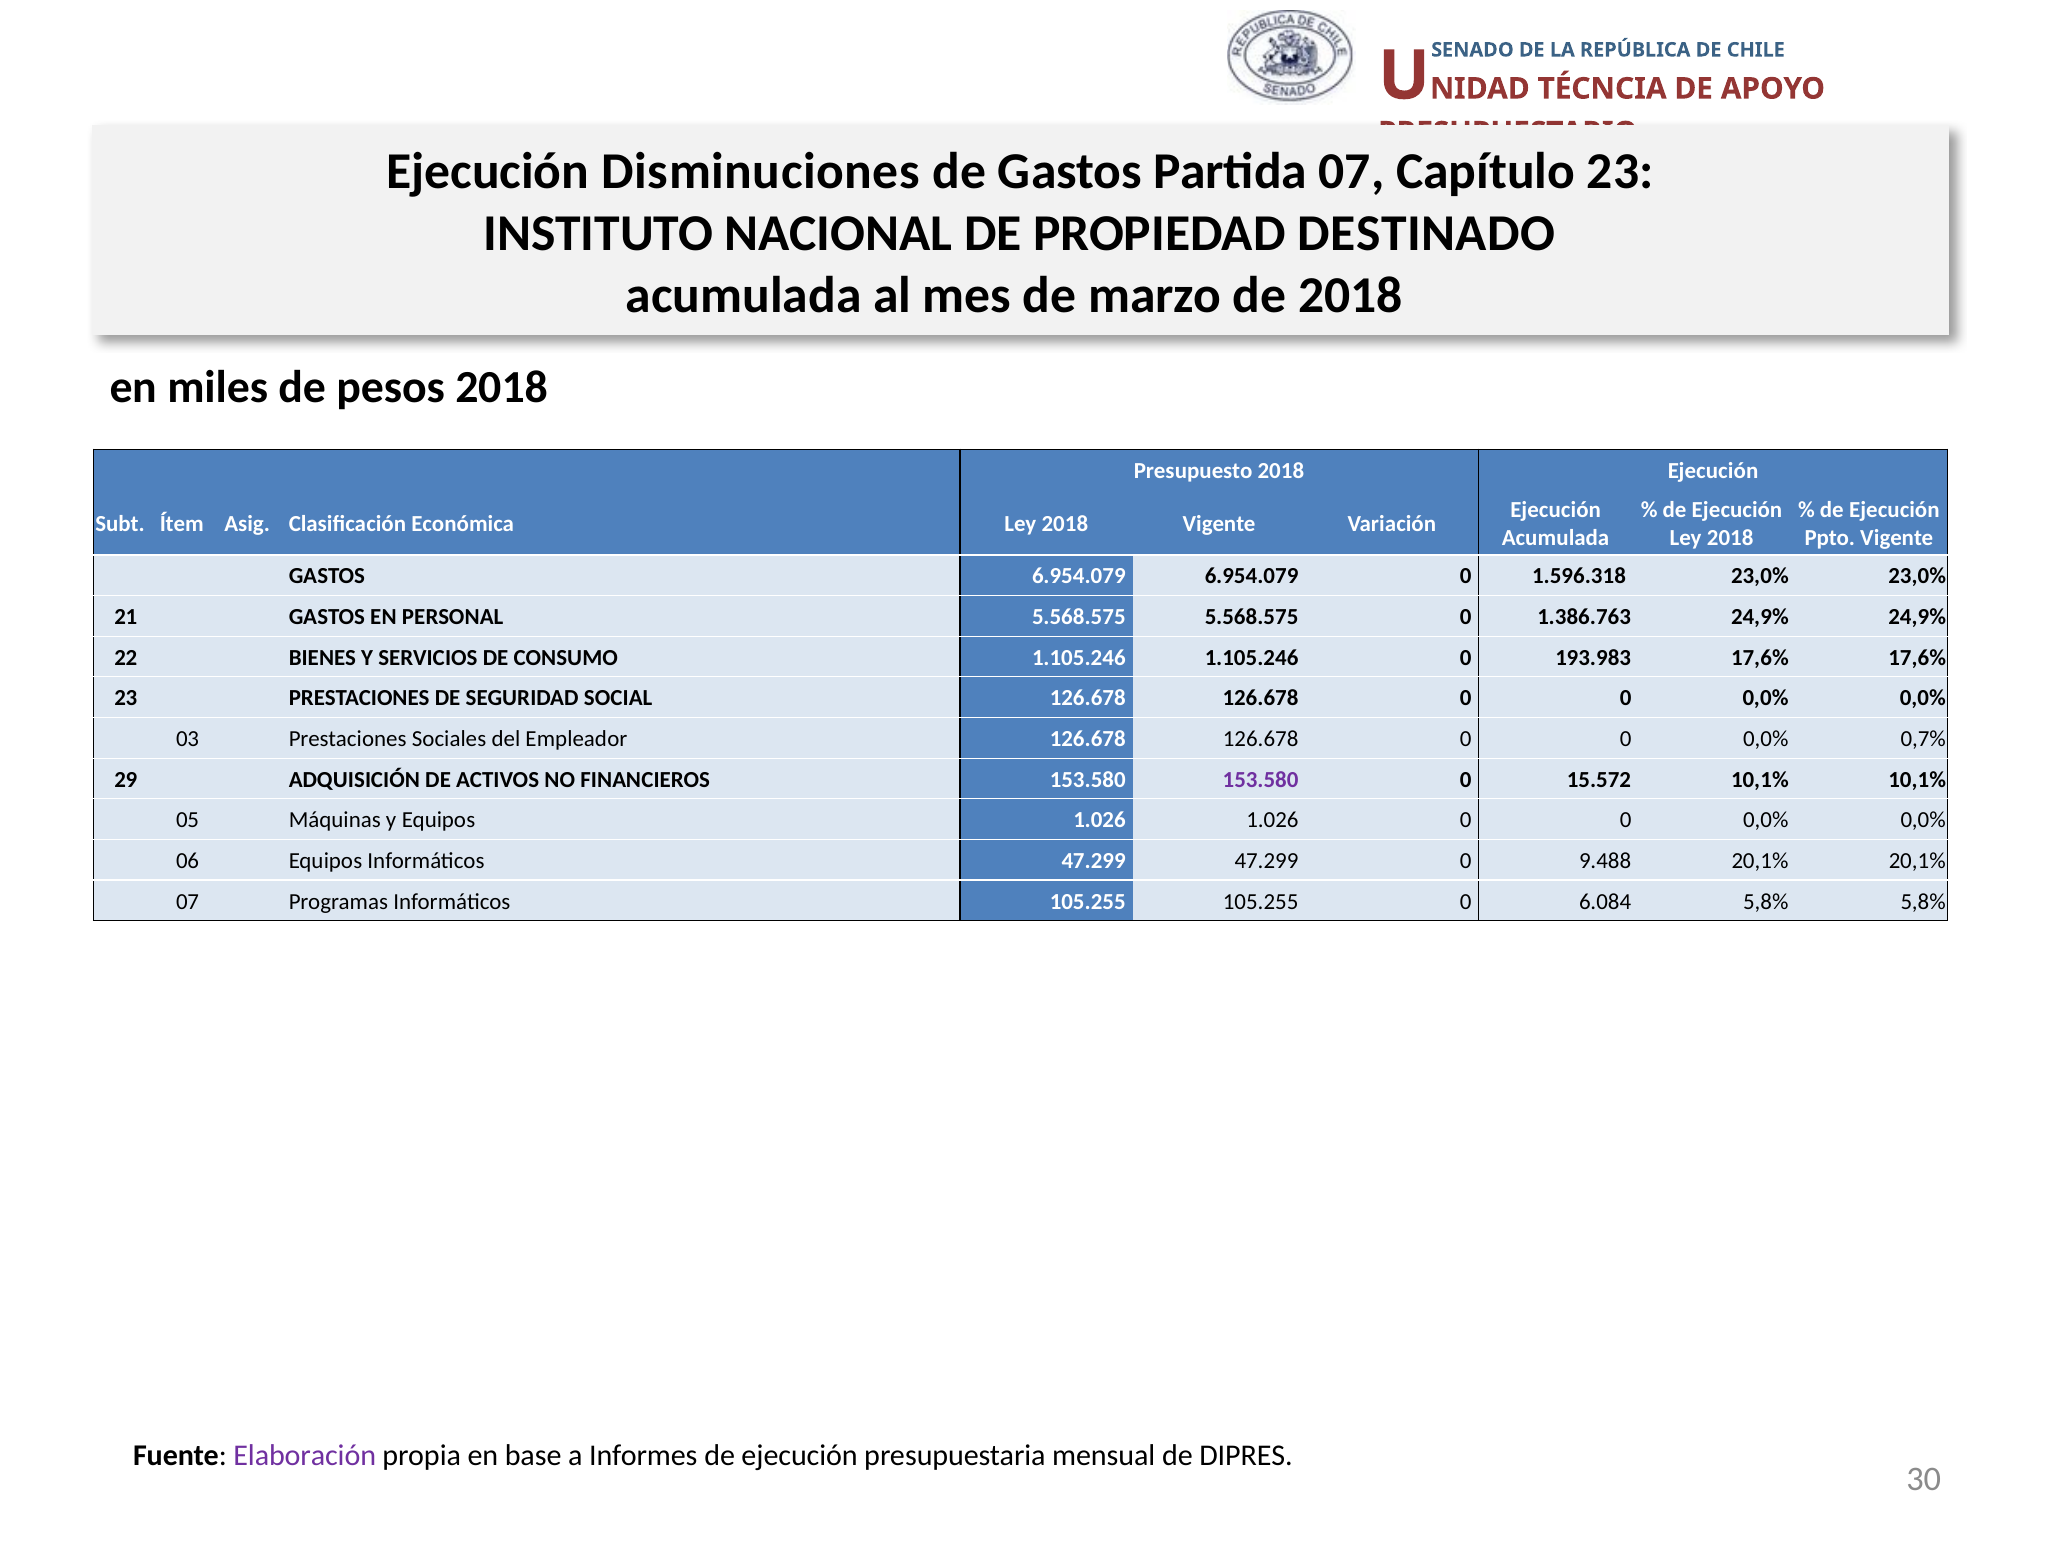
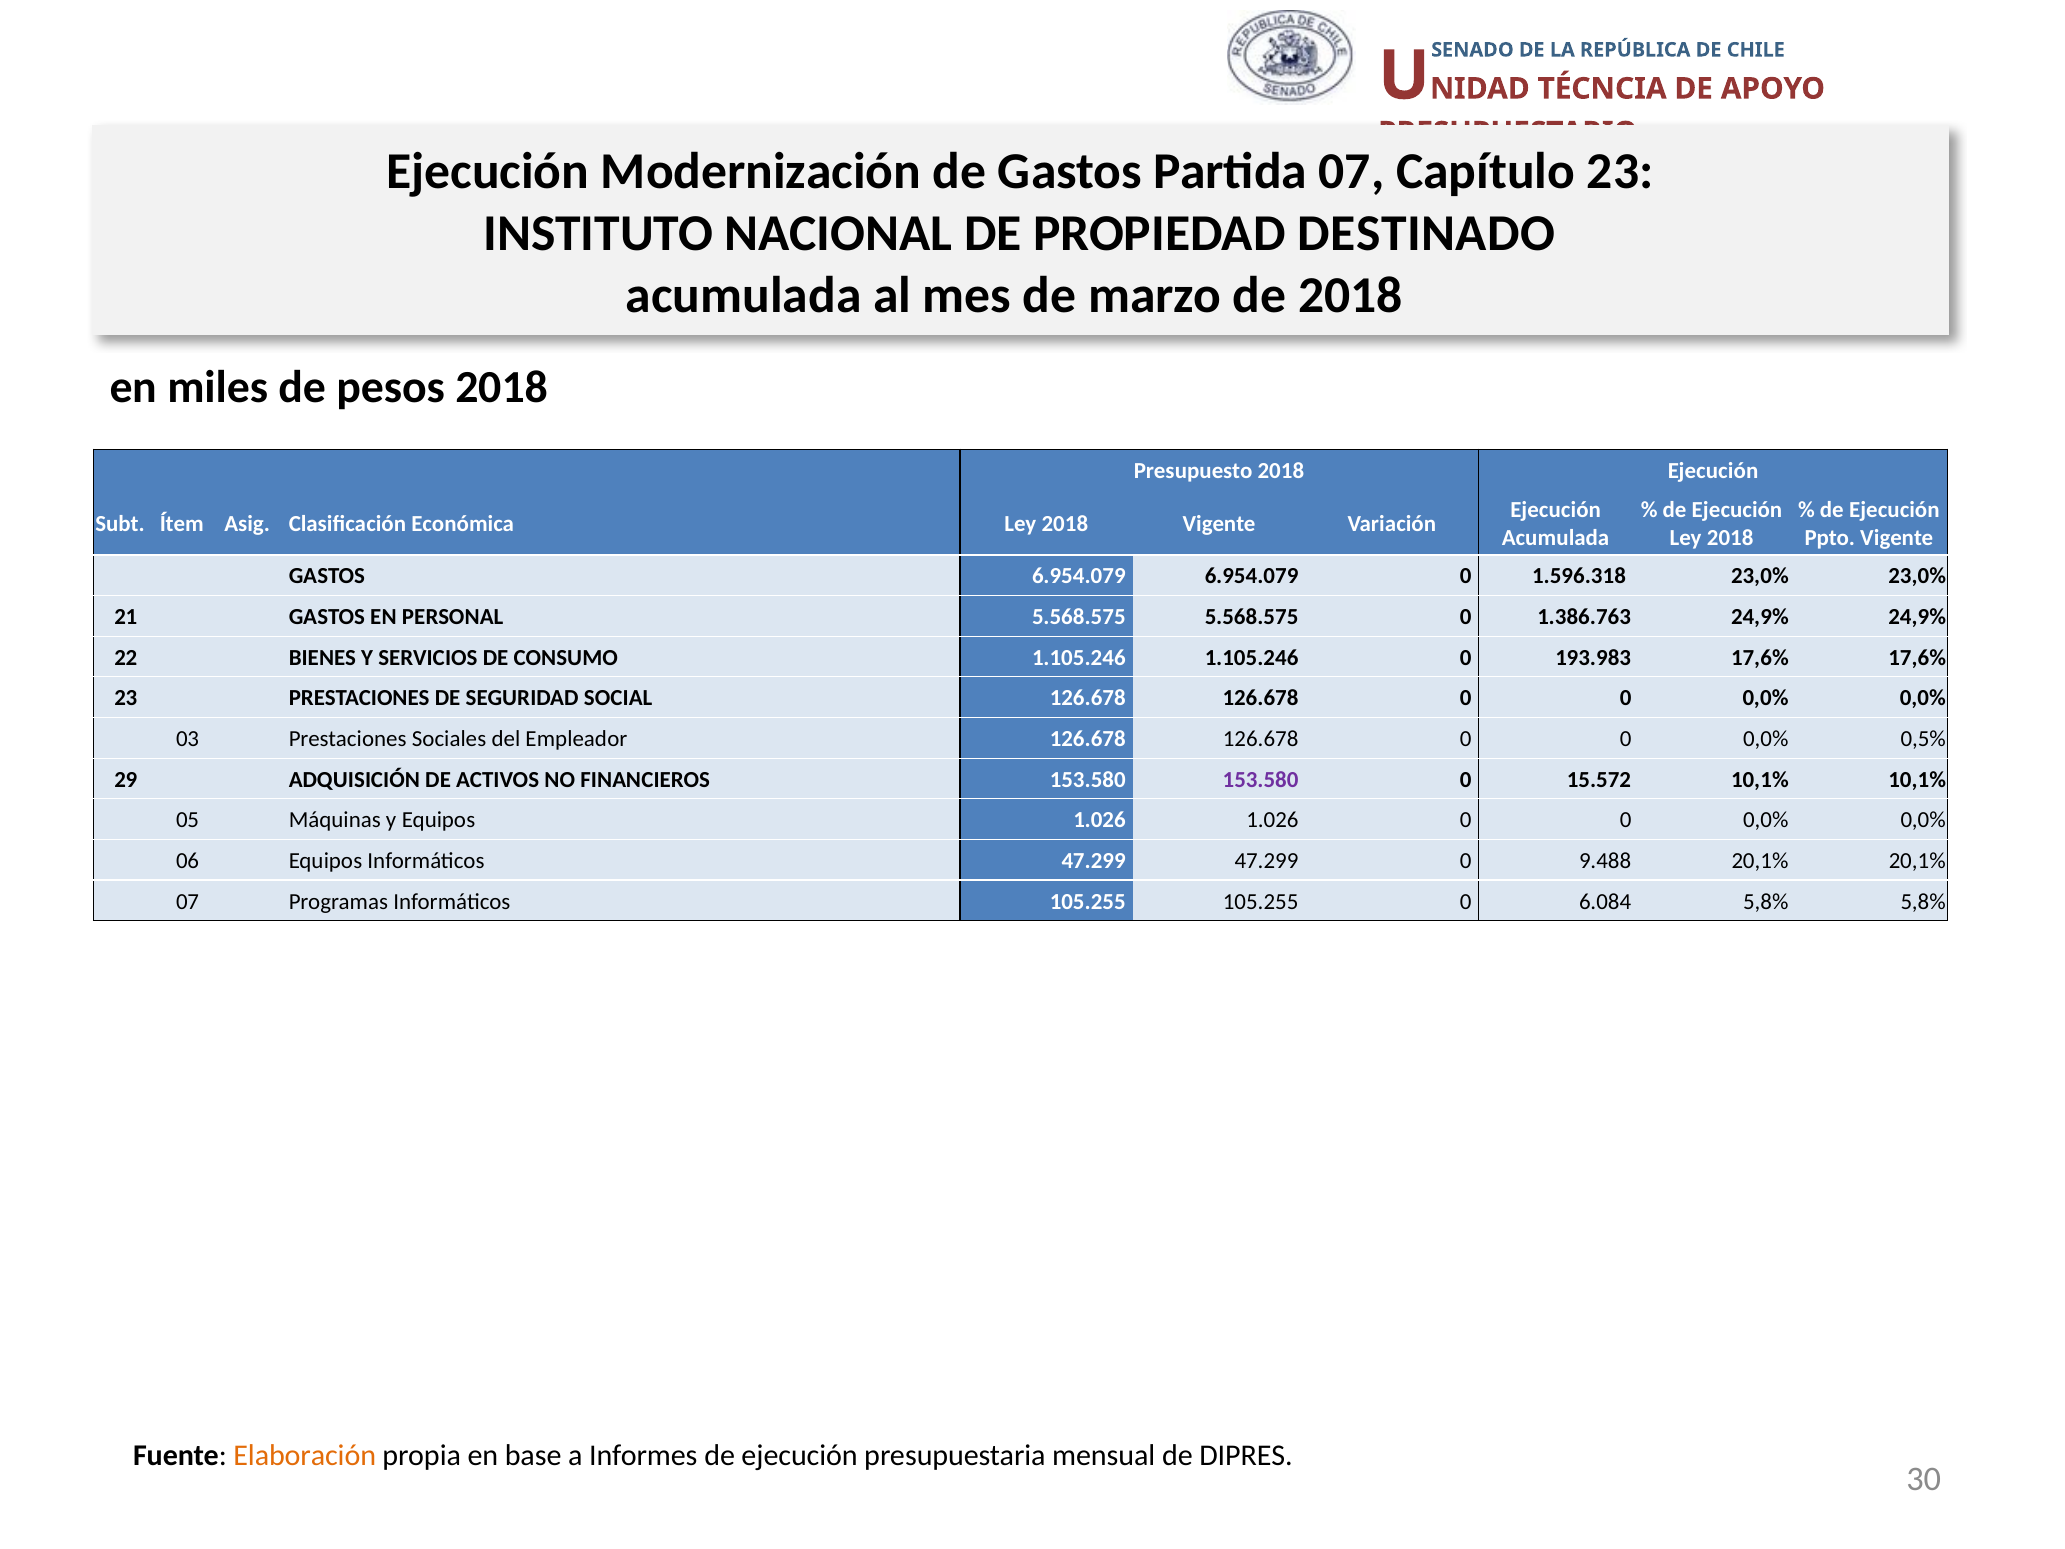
Disminuciones: Disminuciones -> Modernización (761, 172)
0,7%: 0,7% -> 0,5% (1923, 739)
Elaboración colour: purple -> orange (305, 1455)
